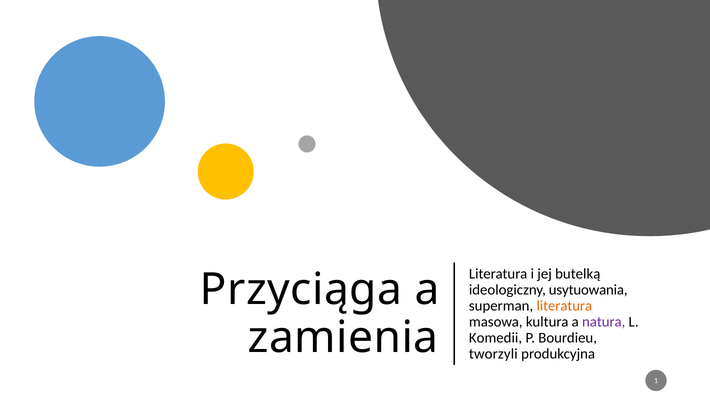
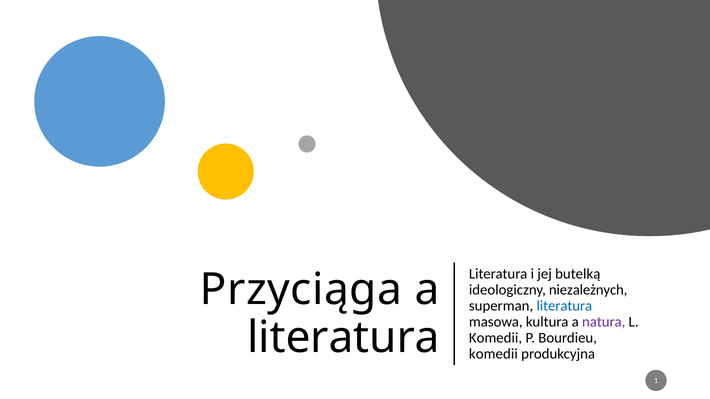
usytuowania: usytuowania -> niezależnych (588, 290)
literatura colour: orange -> blue (564, 306)
zamienia: zamienia -> literatura (343, 338)
tworzyli: tworzyli -> komedii (493, 354)
